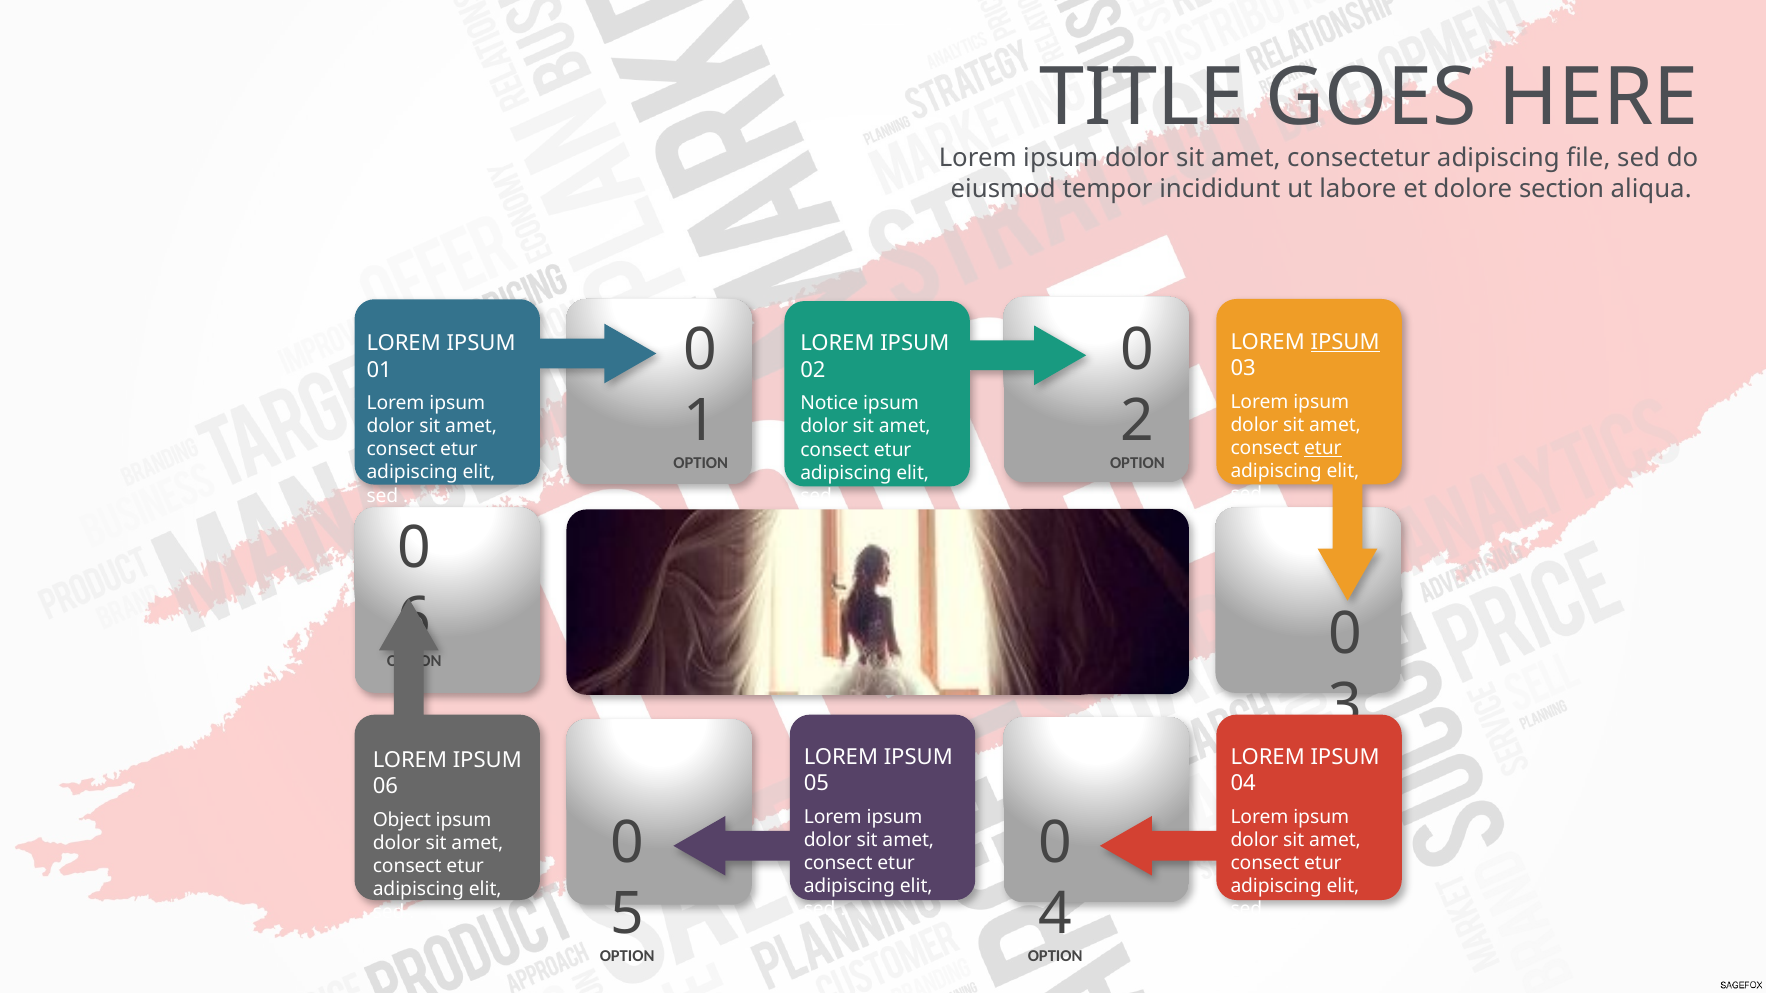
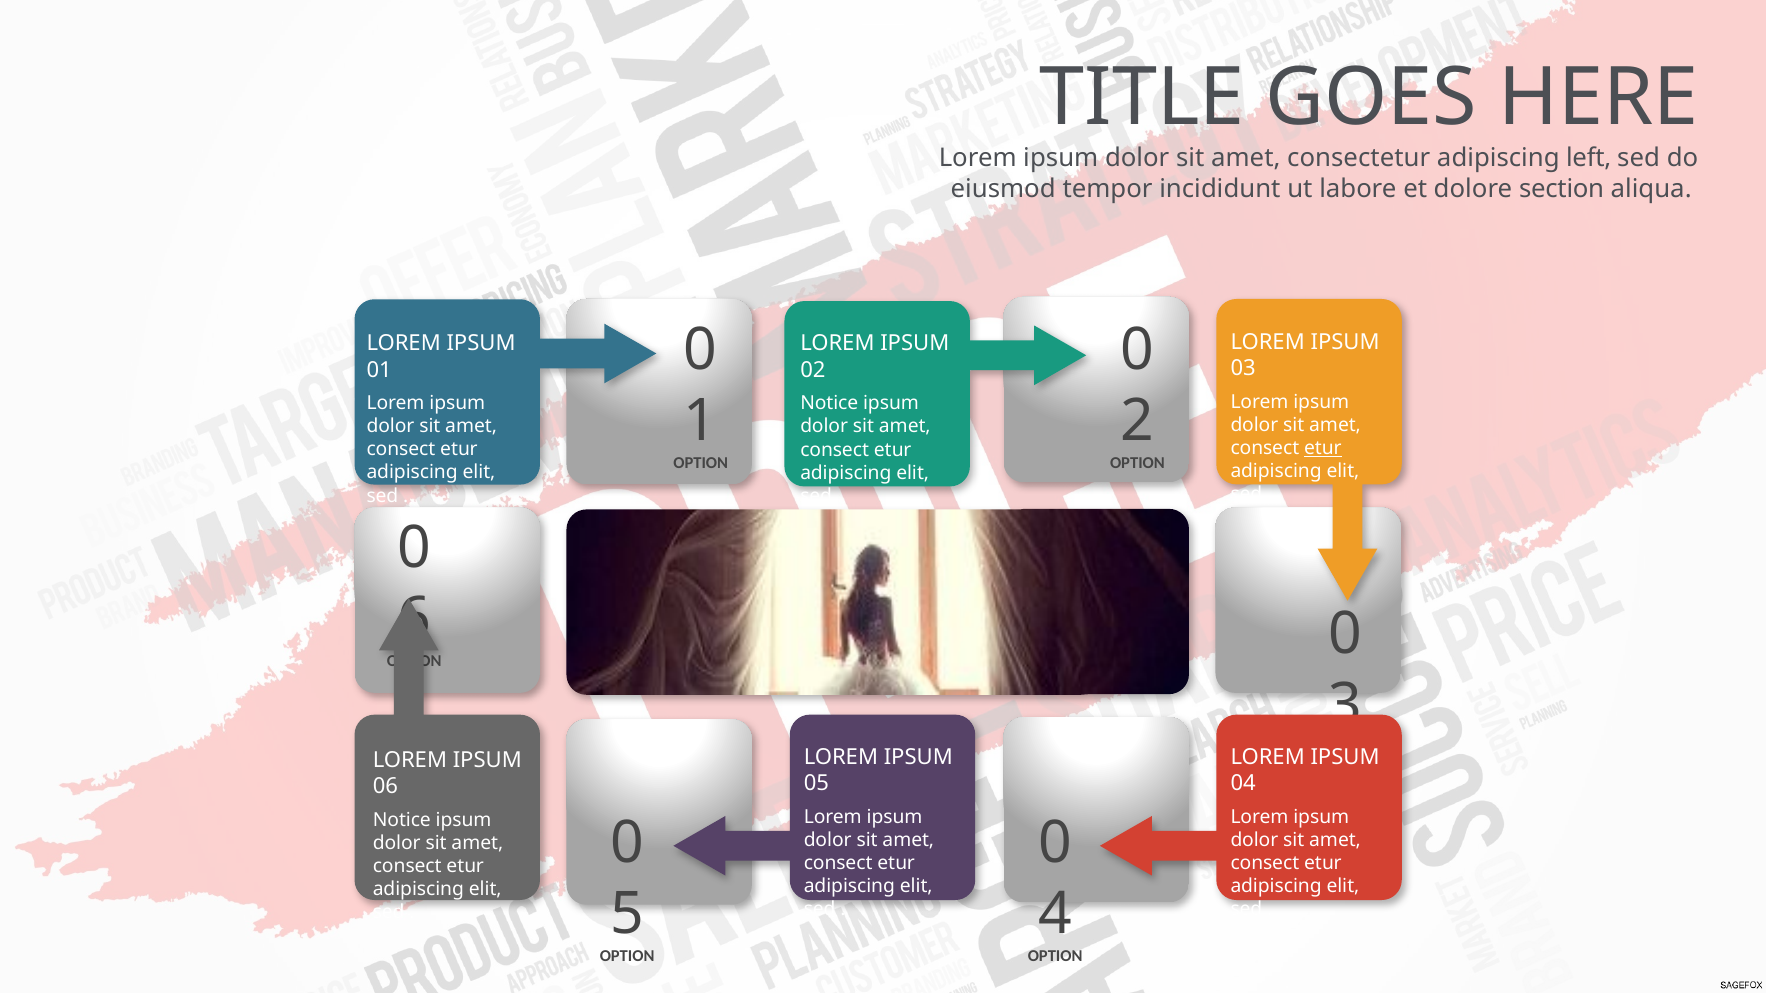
file: file -> left (1589, 158)
IPSUM underline: present -> none (1345, 342)
Object: Object -> Notice (402, 820)
